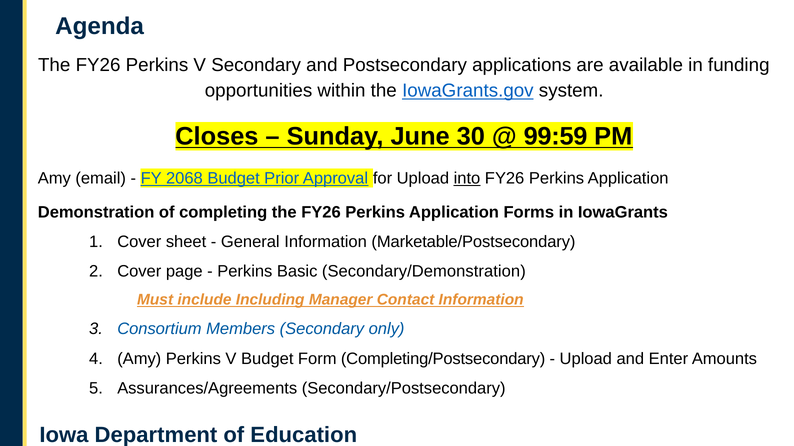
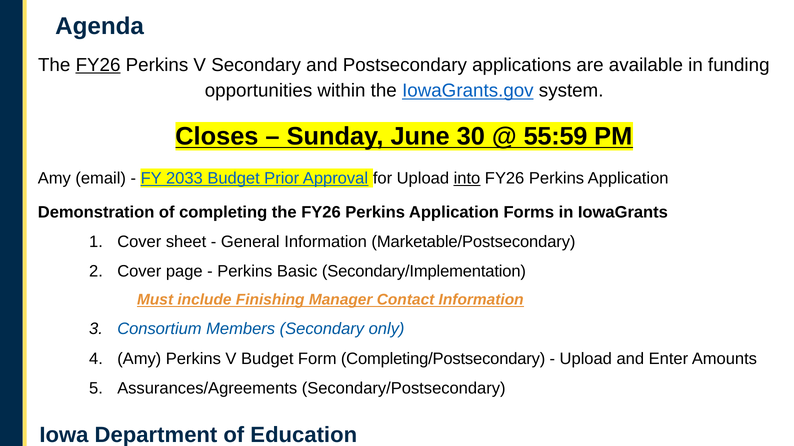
FY26 underline: none -> present (98, 65)
99:59: 99:59 -> 55:59 (556, 137)
2068: 2068 -> 2033 (184, 179)
Secondary/Demonstration: Secondary/Demonstration -> Secondary/Implementation (424, 272)
Including: Including -> Finishing (270, 300)
